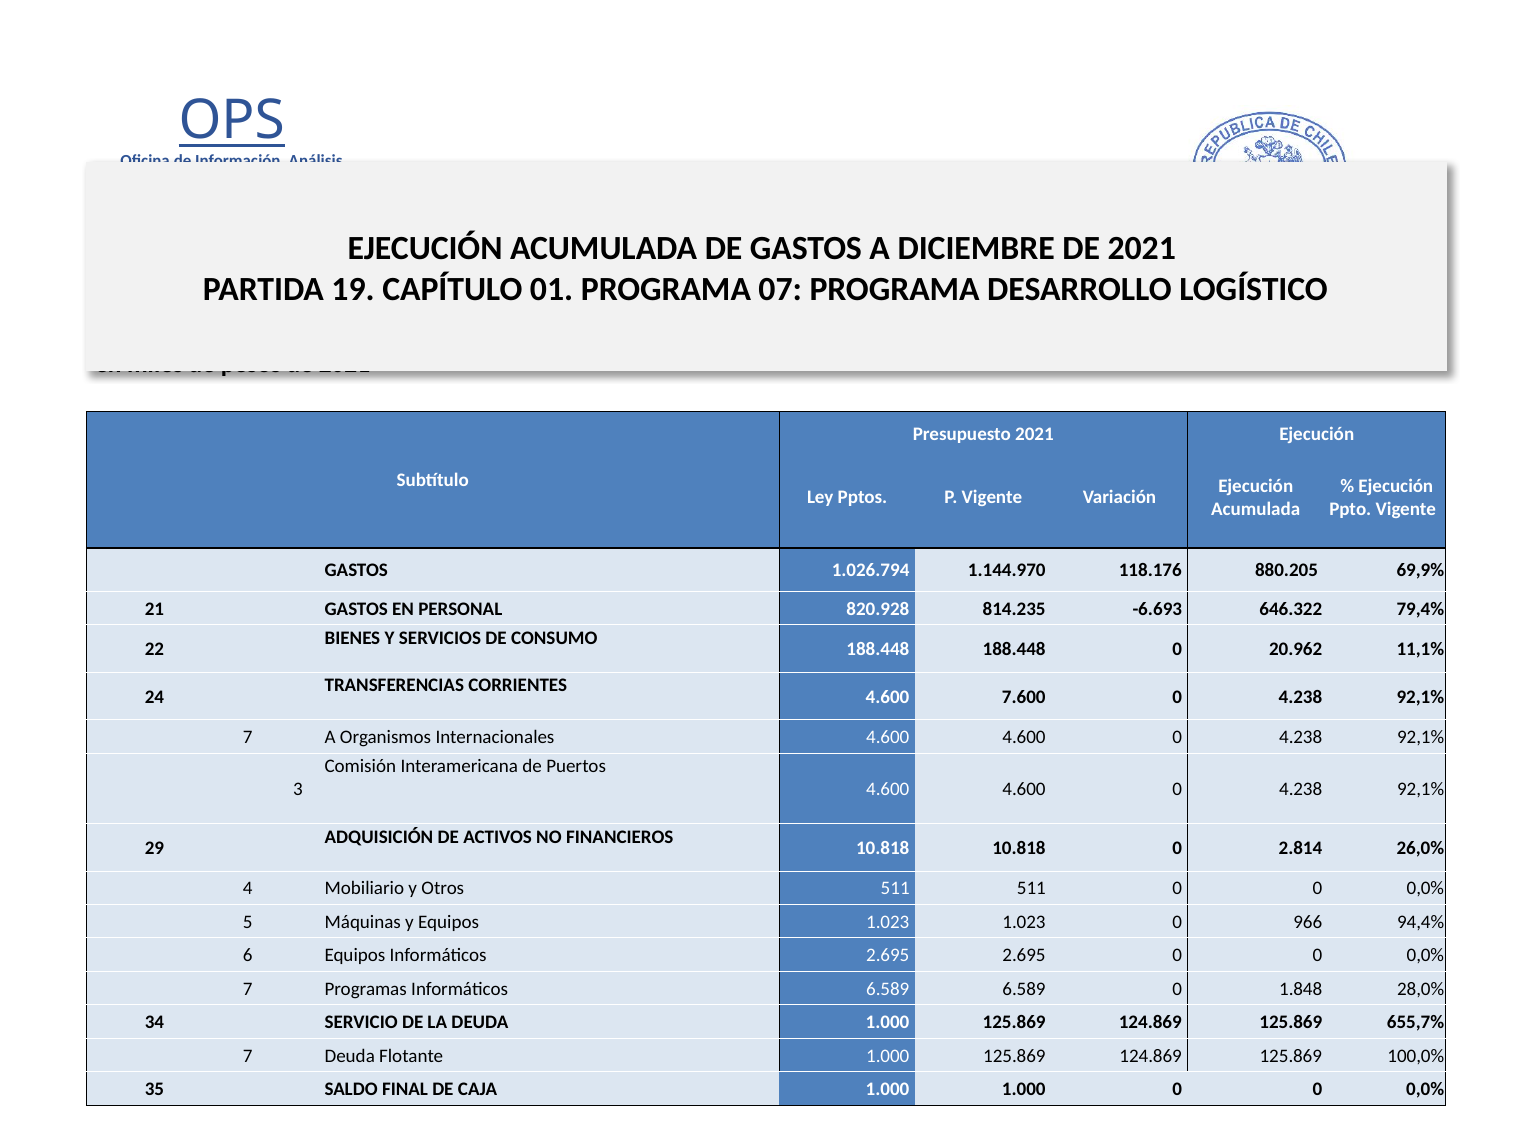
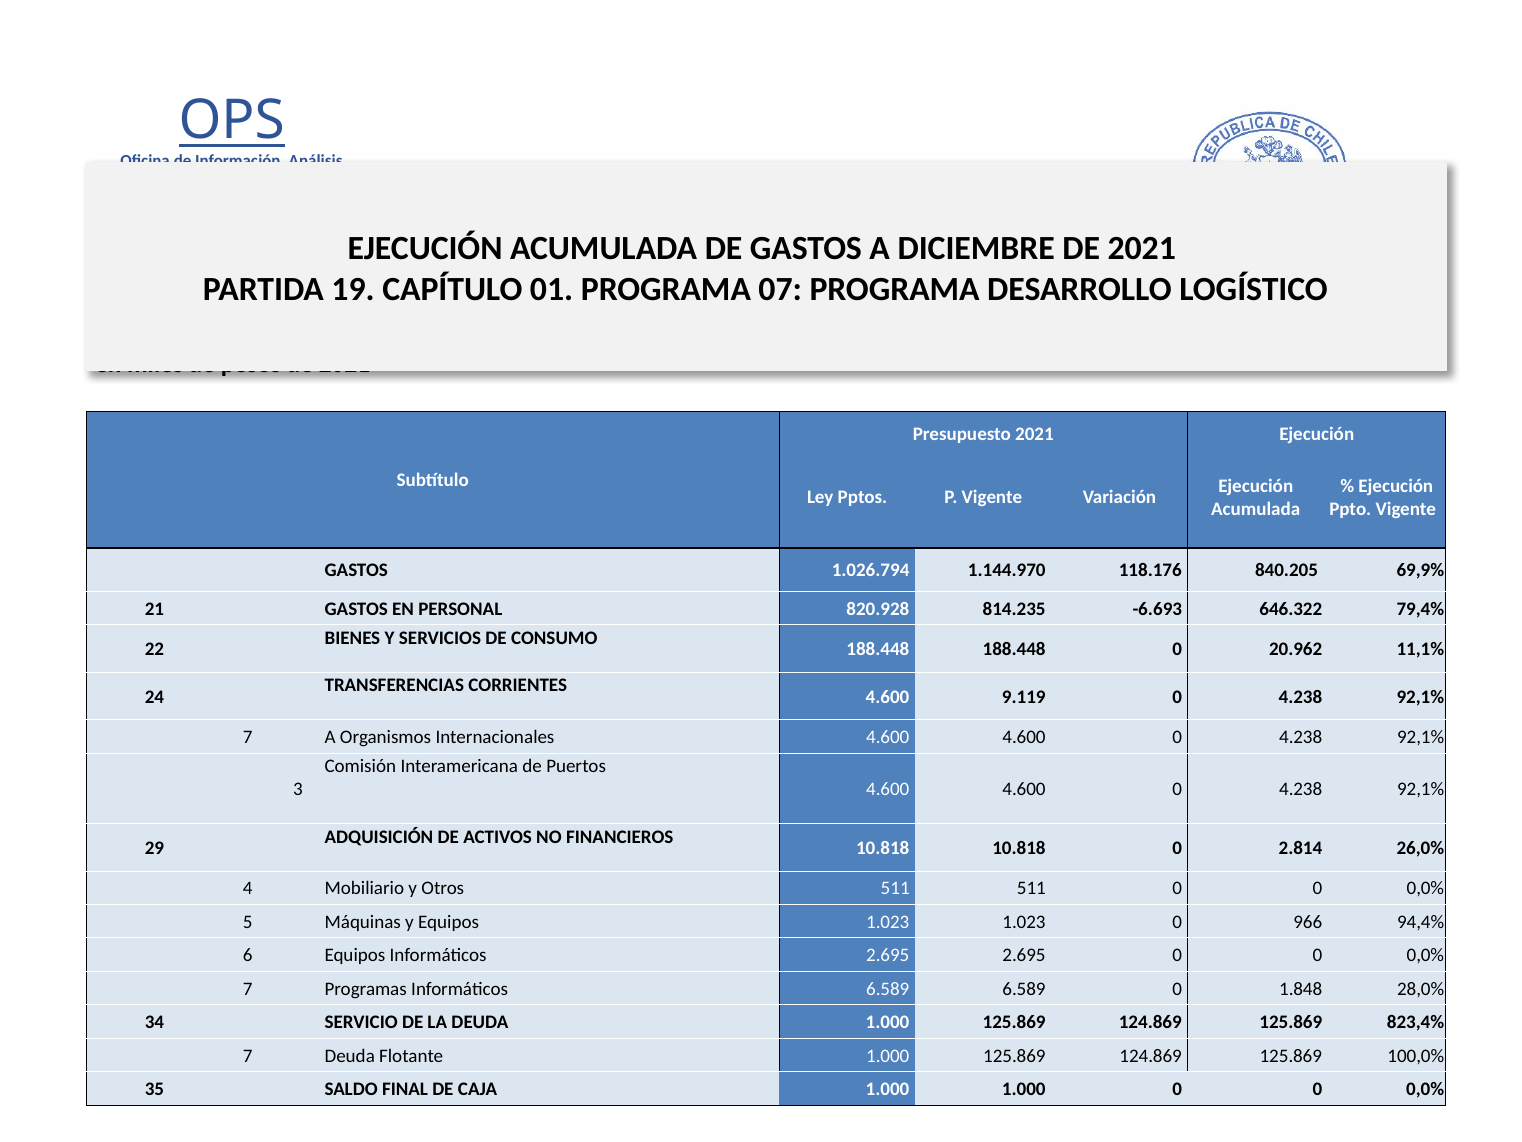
880.205: 880.205 -> 840.205 (1287, 570)
7.600: 7.600 -> 9.119 (1024, 697)
655,7%: 655,7% -> 823,4% (1416, 1022)
